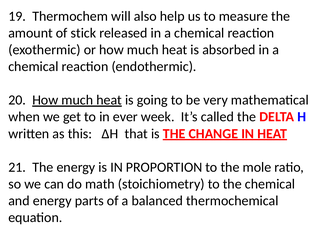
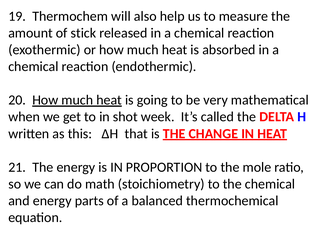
ever: ever -> shot (125, 117)
